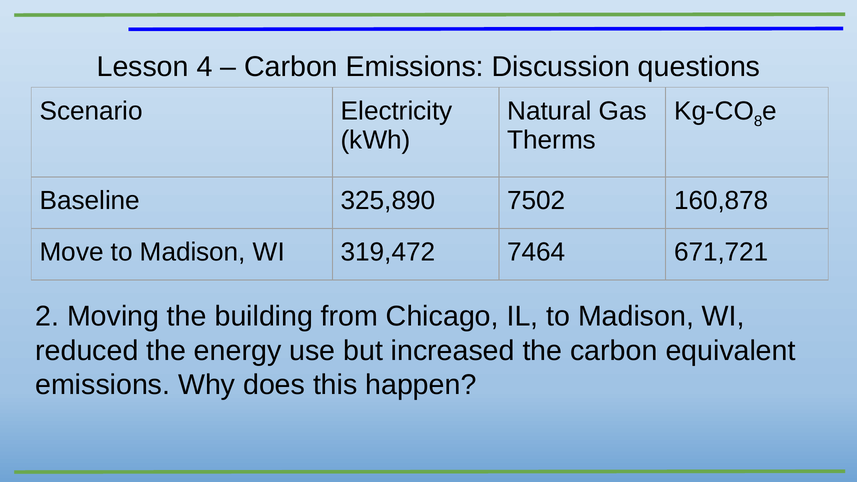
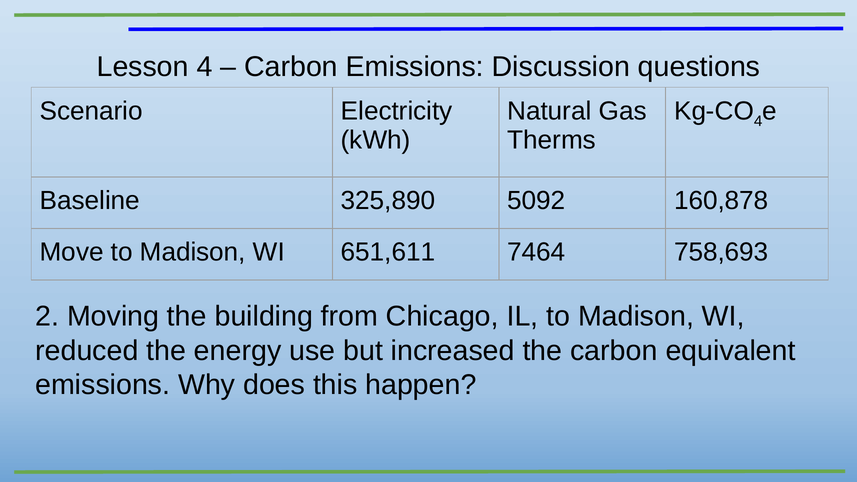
8: 8 -> 4 (758, 121)
7502: 7502 -> 5092 (536, 201)
319,472: 319,472 -> 651,611 (388, 252)
671,721: 671,721 -> 758,693 (721, 252)
